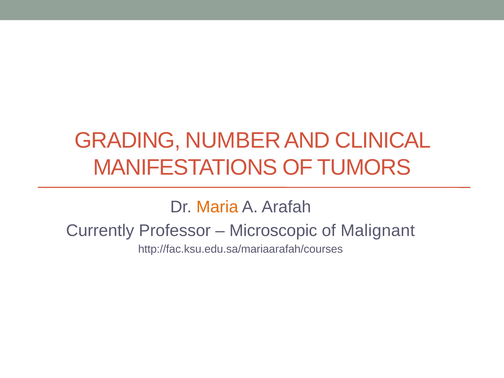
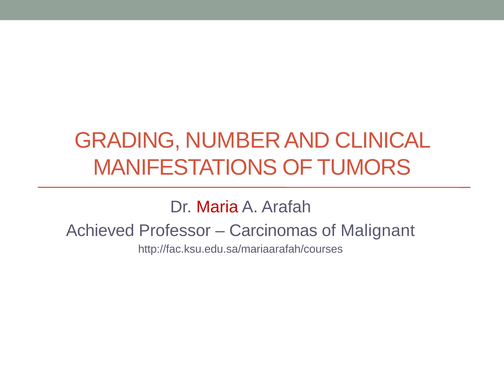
Maria colour: orange -> red (217, 207)
Currently: Currently -> Achieved (100, 231)
Microscopic: Microscopic -> Carcinomas (273, 231)
